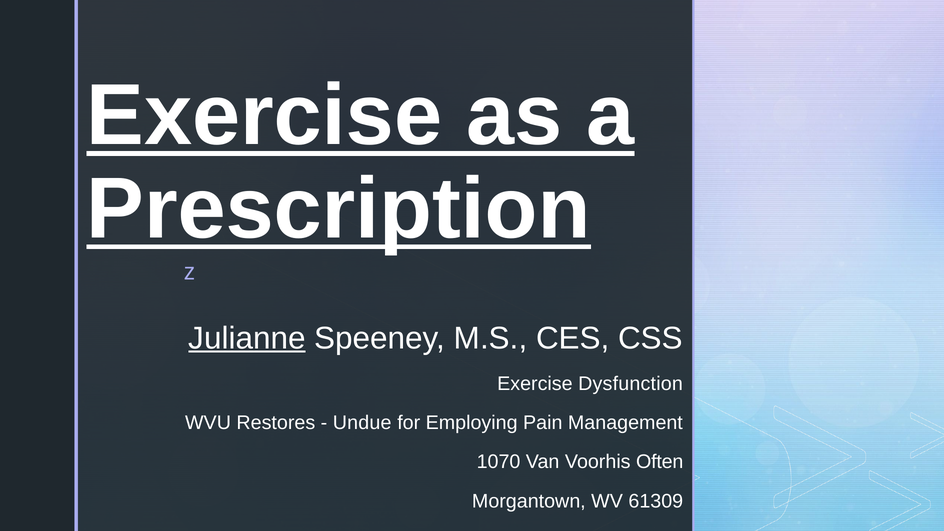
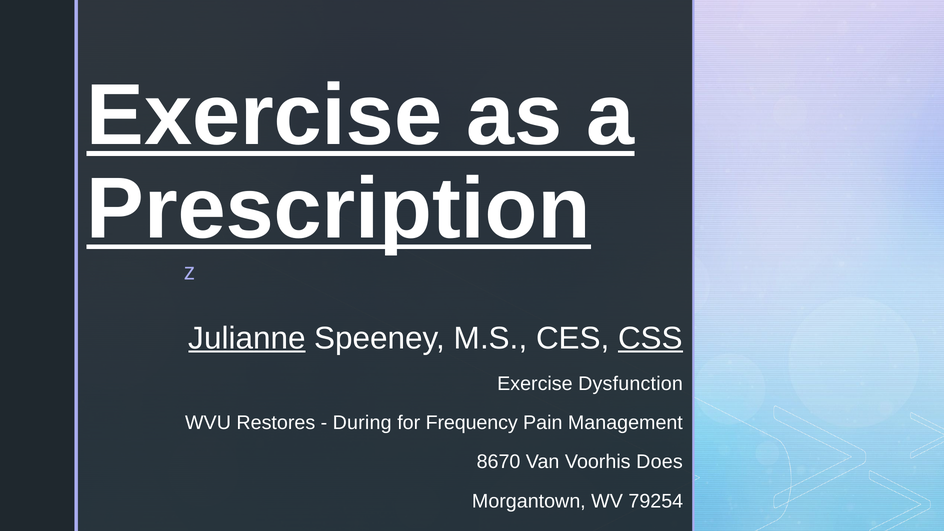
CSS underline: none -> present (650, 338)
Undue: Undue -> During (362, 423)
Employing: Employing -> Frequency (472, 423)
1070: 1070 -> 8670 (499, 462)
Often: Often -> Does (659, 462)
61309: 61309 -> 79254 (656, 501)
